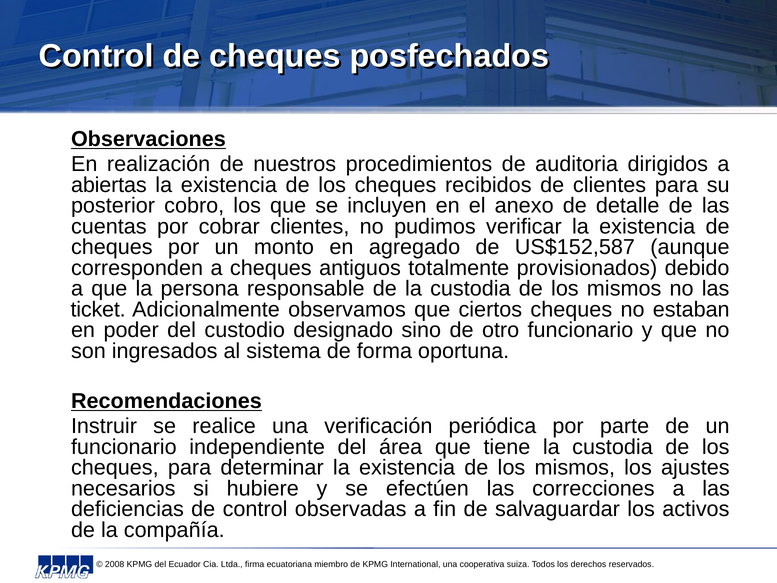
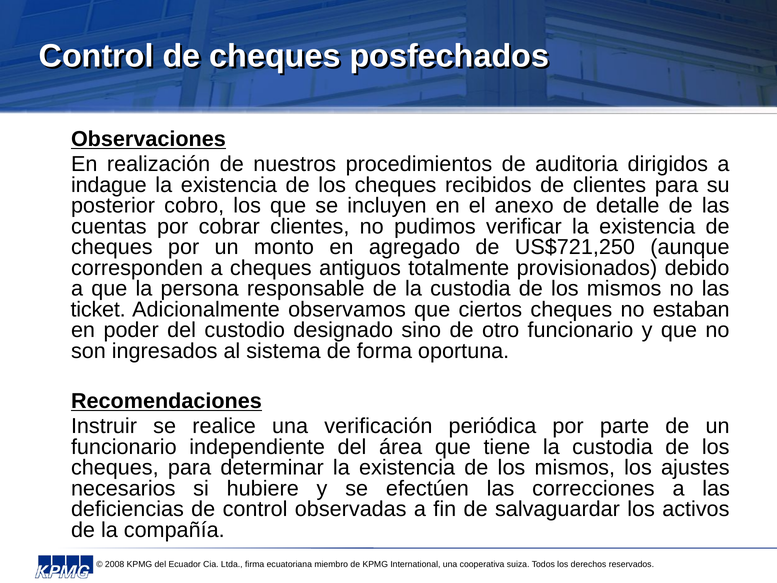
abiertas: abiertas -> indague (109, 185)
US$152,587: US$152,587 -> US$721,250 (575, 247)
